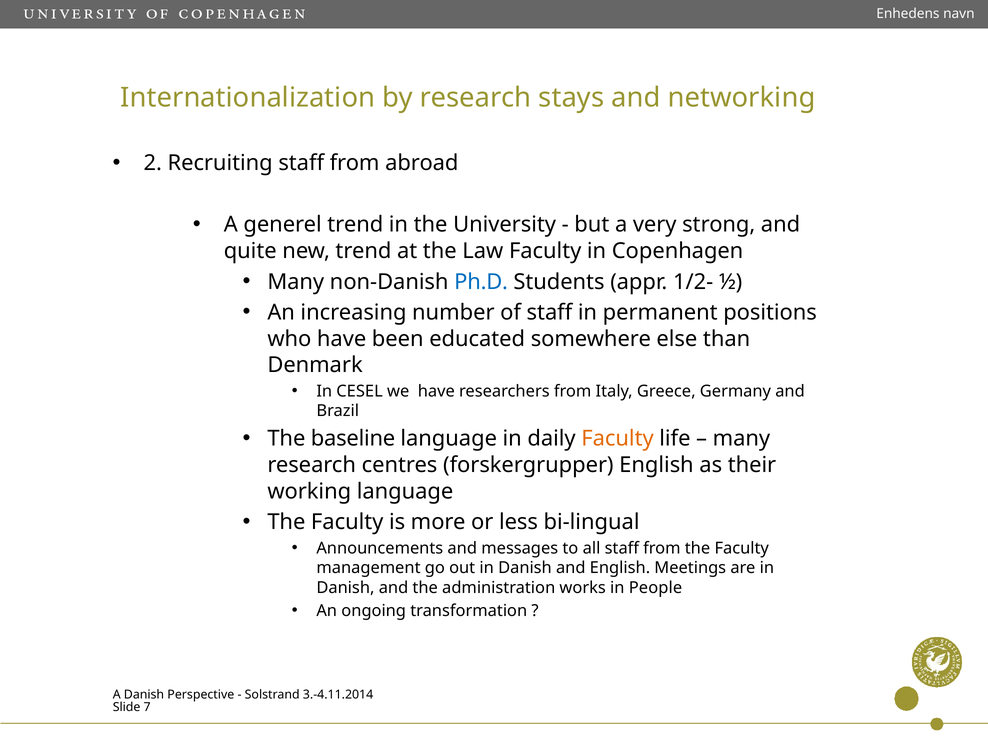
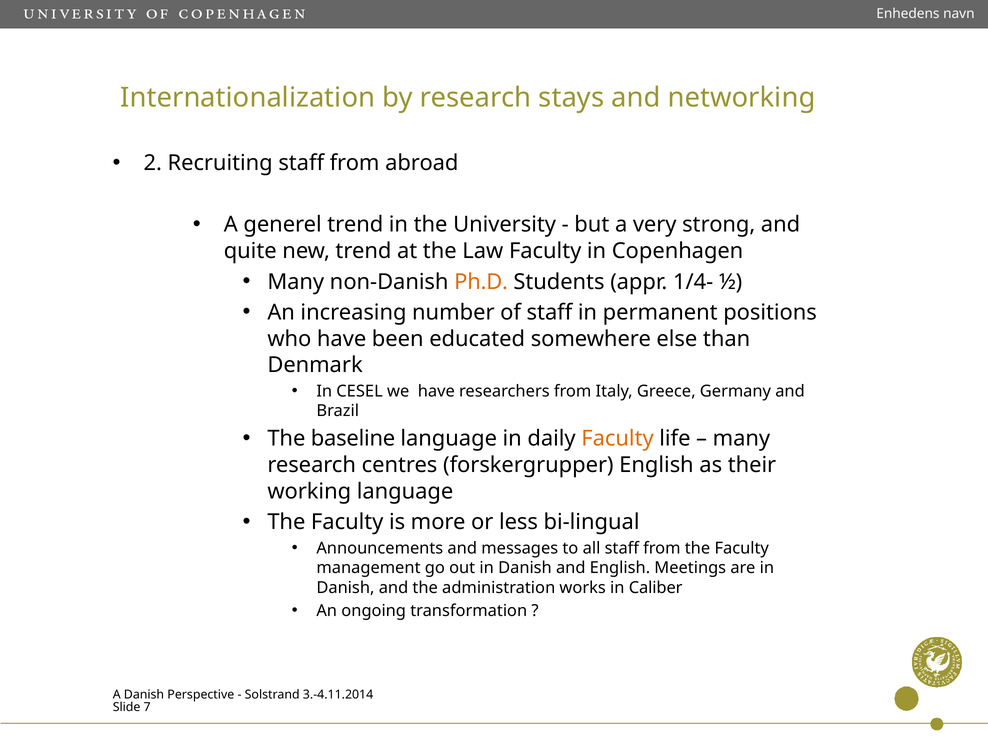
Ph.D colour: blue -> orange (481, 282)
1/2-: 1/2- -> 1/4- (693, 282)
People: People -> Caliber (656, 588)
